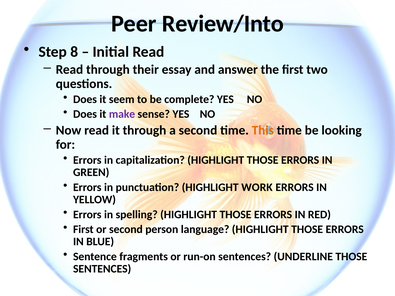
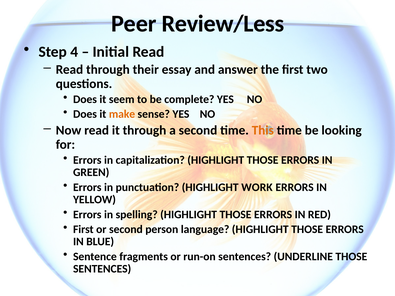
Review/Into: Review/Into -> Review/Less (223, 24)
8: 8 -> 4 (74, 52)
make colour: purple -> orange (122, 114)
